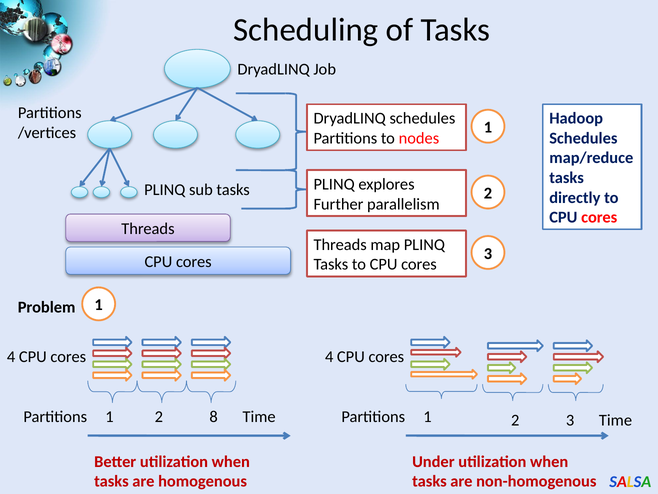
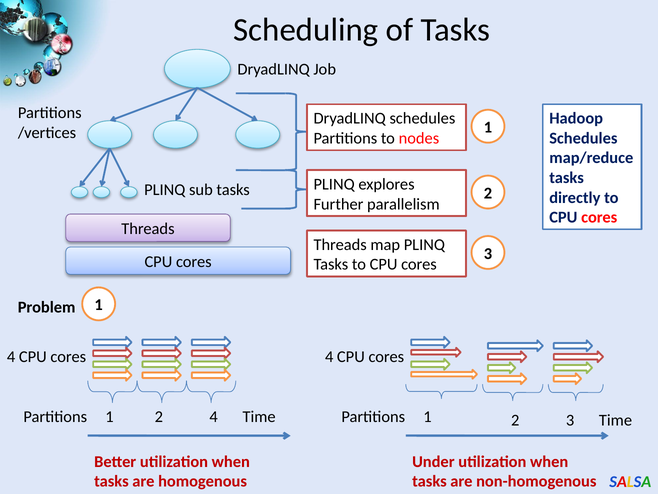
2 8: 8 -> 4 (214, 417)
